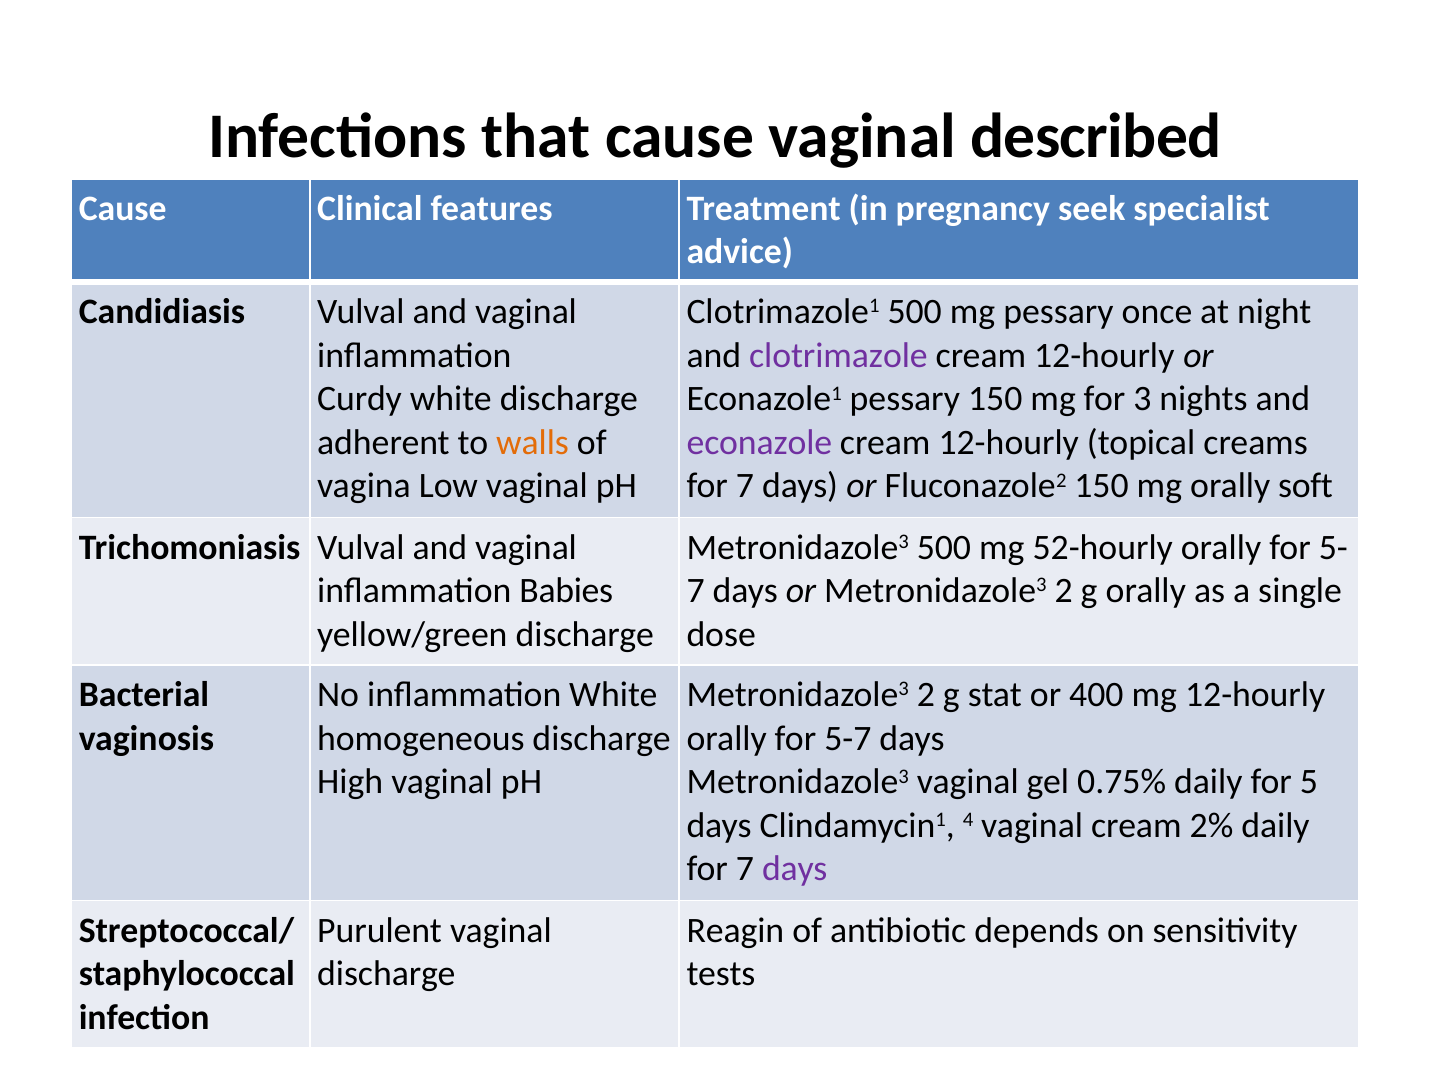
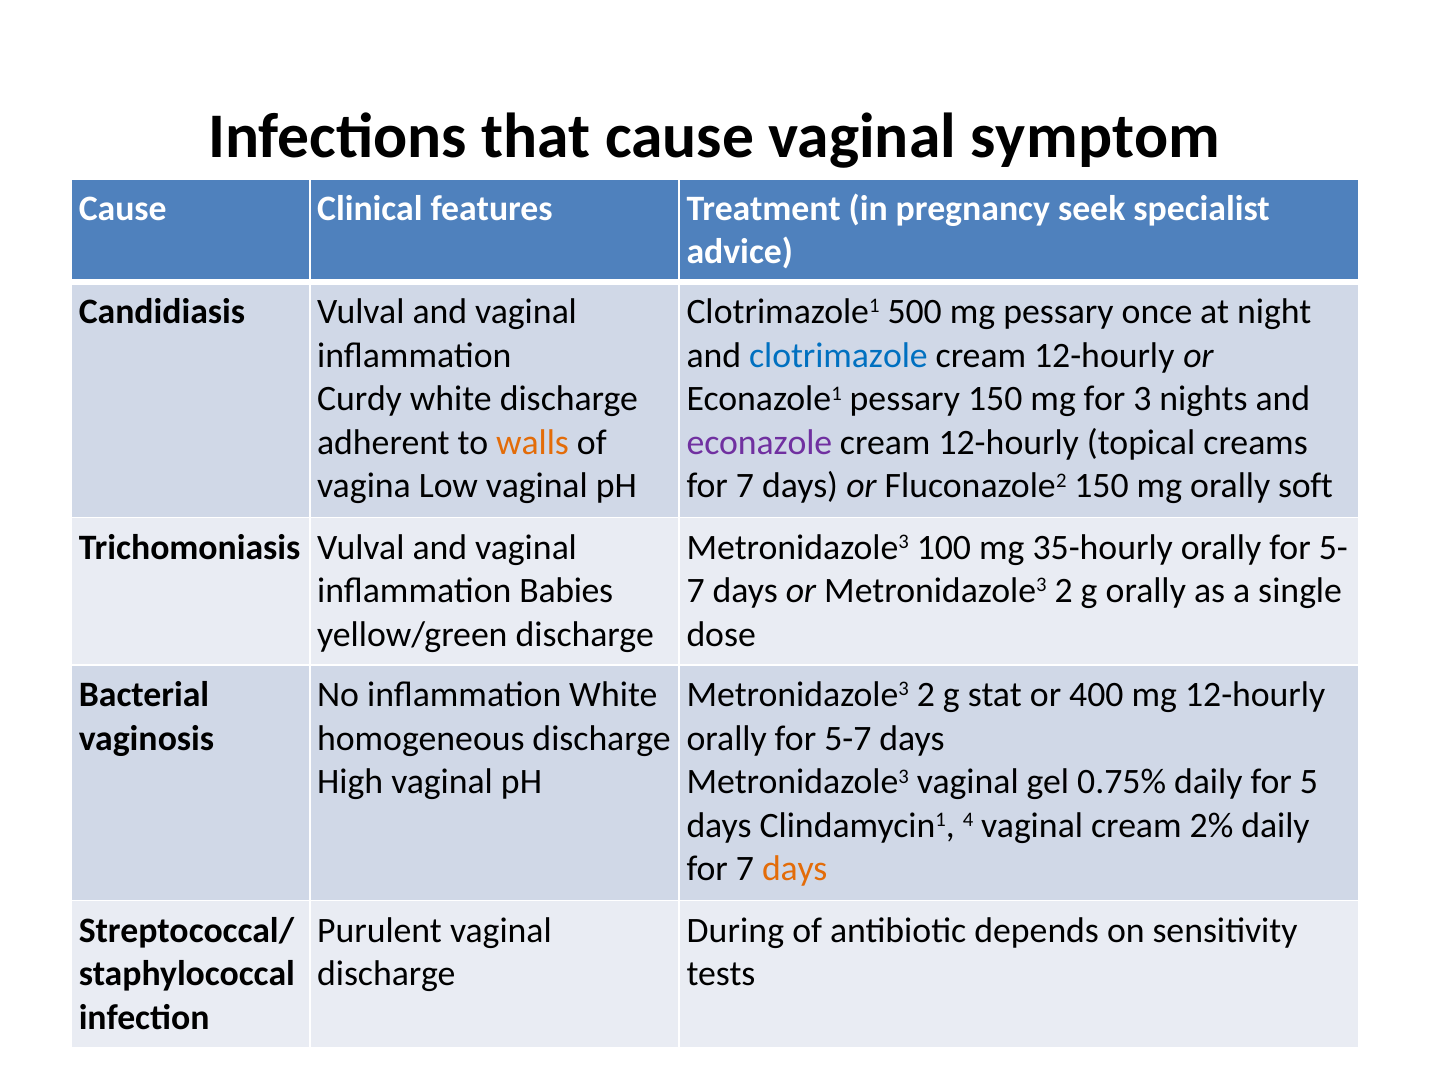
described: described -> symptom (1096, 137)
clotrimazole colour: purple -> blue (838, 355)
Metronidazole3 500: 500 -> 100 (944, 548)
52-hourly: 52-hourly -> 35-hourly (1103, 548)
days colour: purple -> orange (795, 870)
Reagin: Reagin -> During (735, 931)
